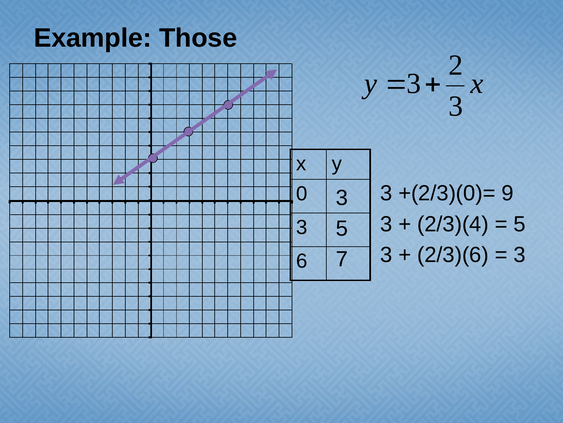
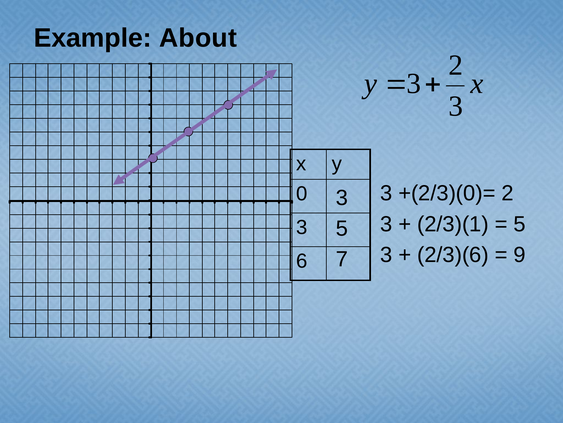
Those: Those -> About (198, 38)
+(2/3)(0)= 9: 9 -> 2 (508, 193)
2/3)(4: 2/3)(4 -> 2/3)(1 (453, 224)
3: 3 -> 9 (520, 254)
